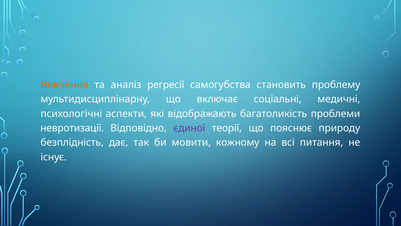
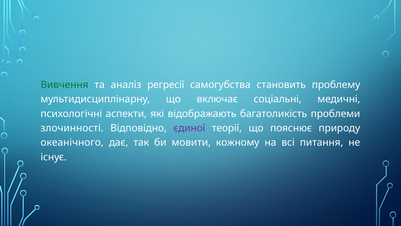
Вивчення colour: orange -> green (64, 85)
невротизації: невротизації -> злочинності (72, 128)
безплідність: безплідність -> океанічного (72, 142)
